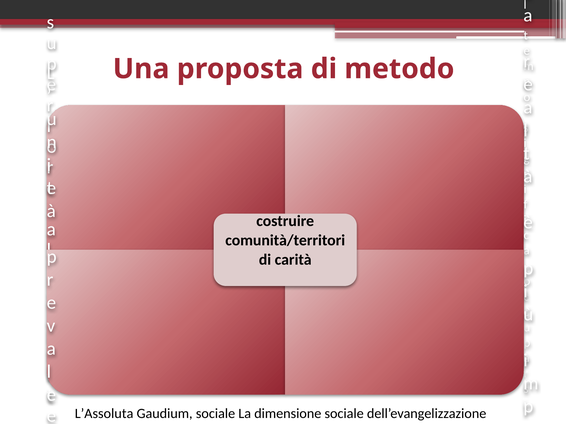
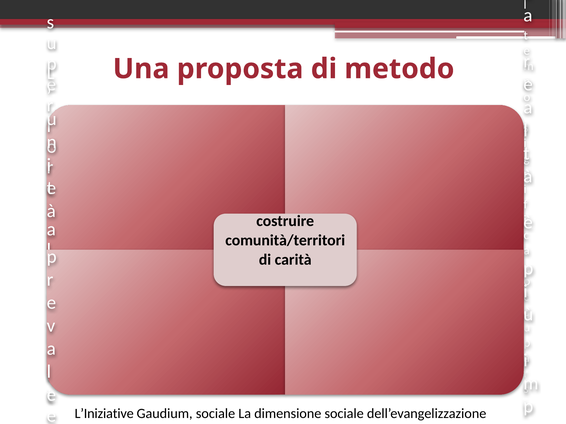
L’Assoluta: L’Assoluta -> L’Iniziative (104, 414)
